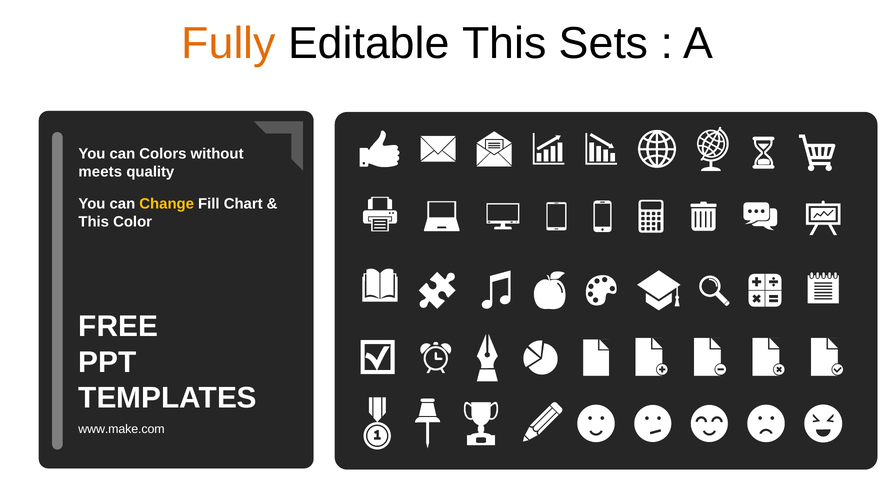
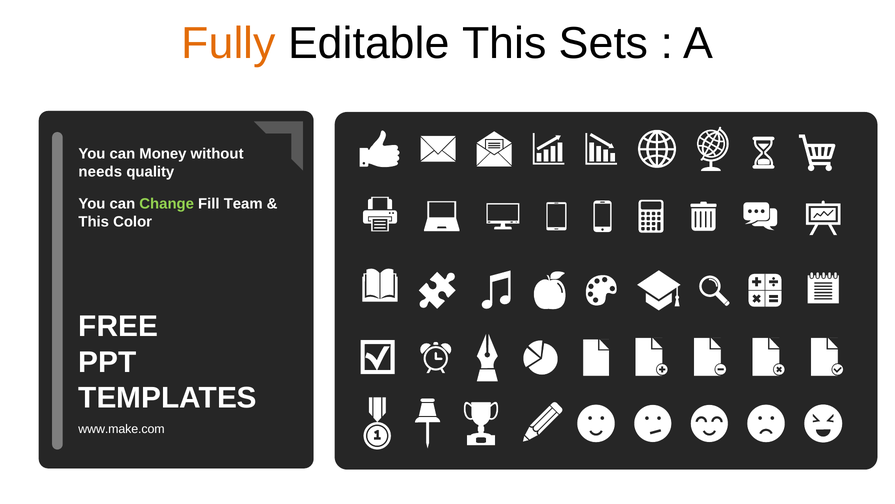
Colors: Colors -> Money (163, 154)
meets: meets -> needs (100, 172)
Change colour: yellow -> light green (167, 204)
Chart: Chart -> Team (243, 204)
